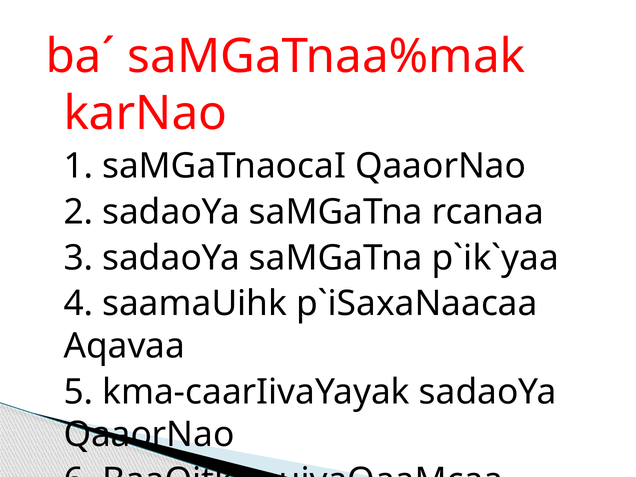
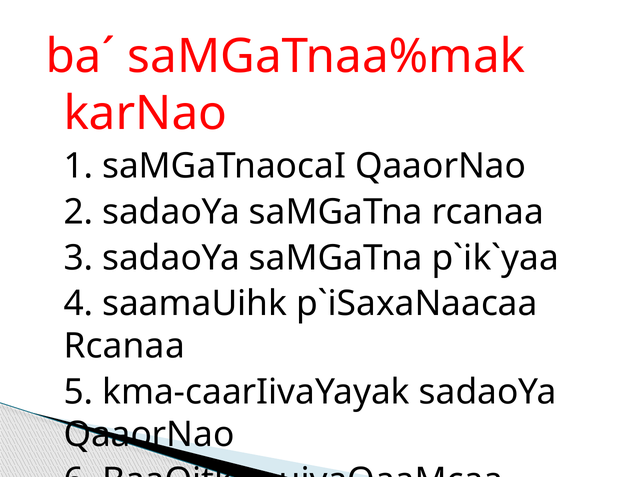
Aqavaa: Aqavaa -> Rcanaa (124, 346)
